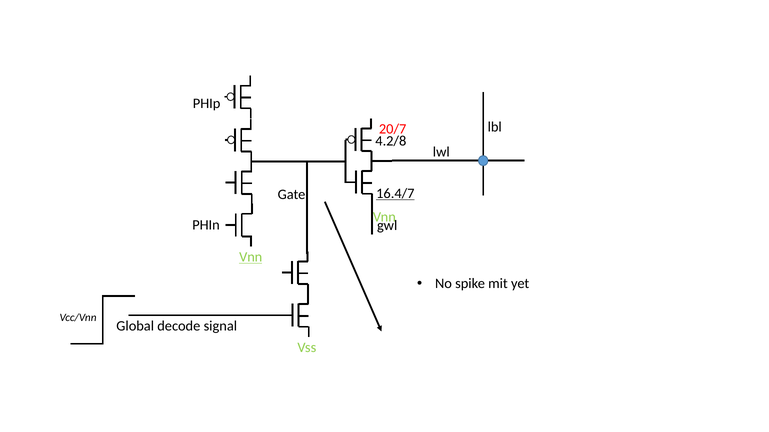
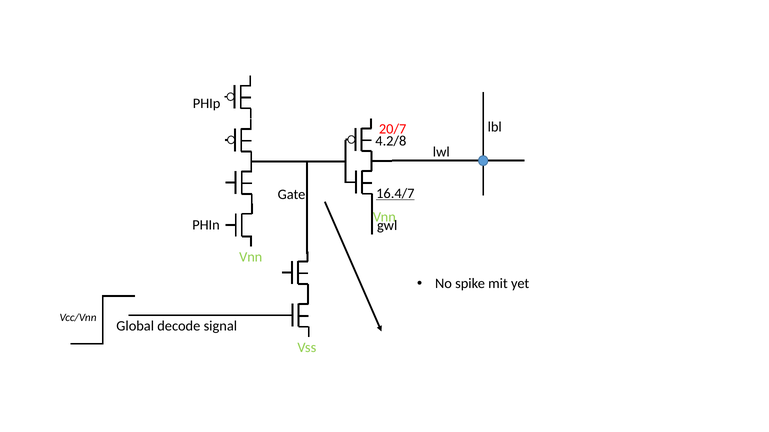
Vnn underline: present -> none (251, 257)
